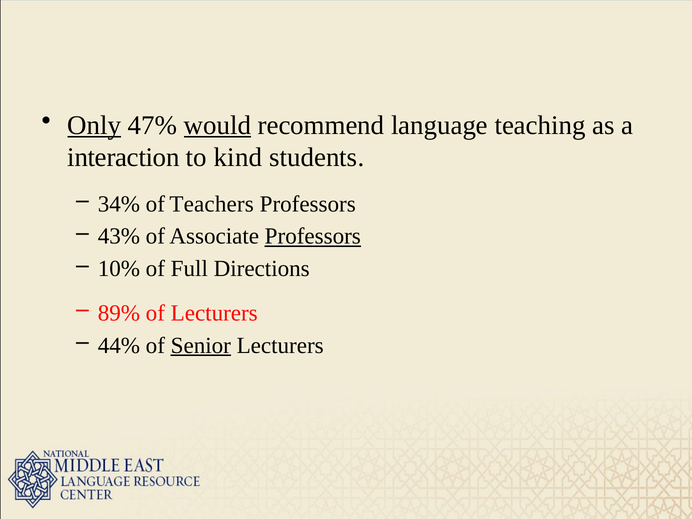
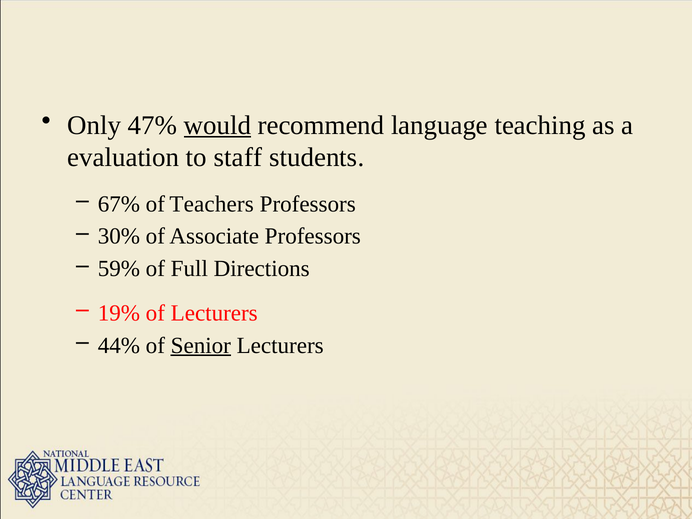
Only underline: present -> none (94, 125)
interaction: interaction -> evaluation (123, 158)
kind: kind -> staff (238, 158)
34%: 34% -> 67% (119, 204)
43%: 43% -> 30% (119, 236)
Professors underline: present -> none (313, 236)
10%: 10% -> 59% (119, 269)
89%: 89% -> 19% (119, 313)
